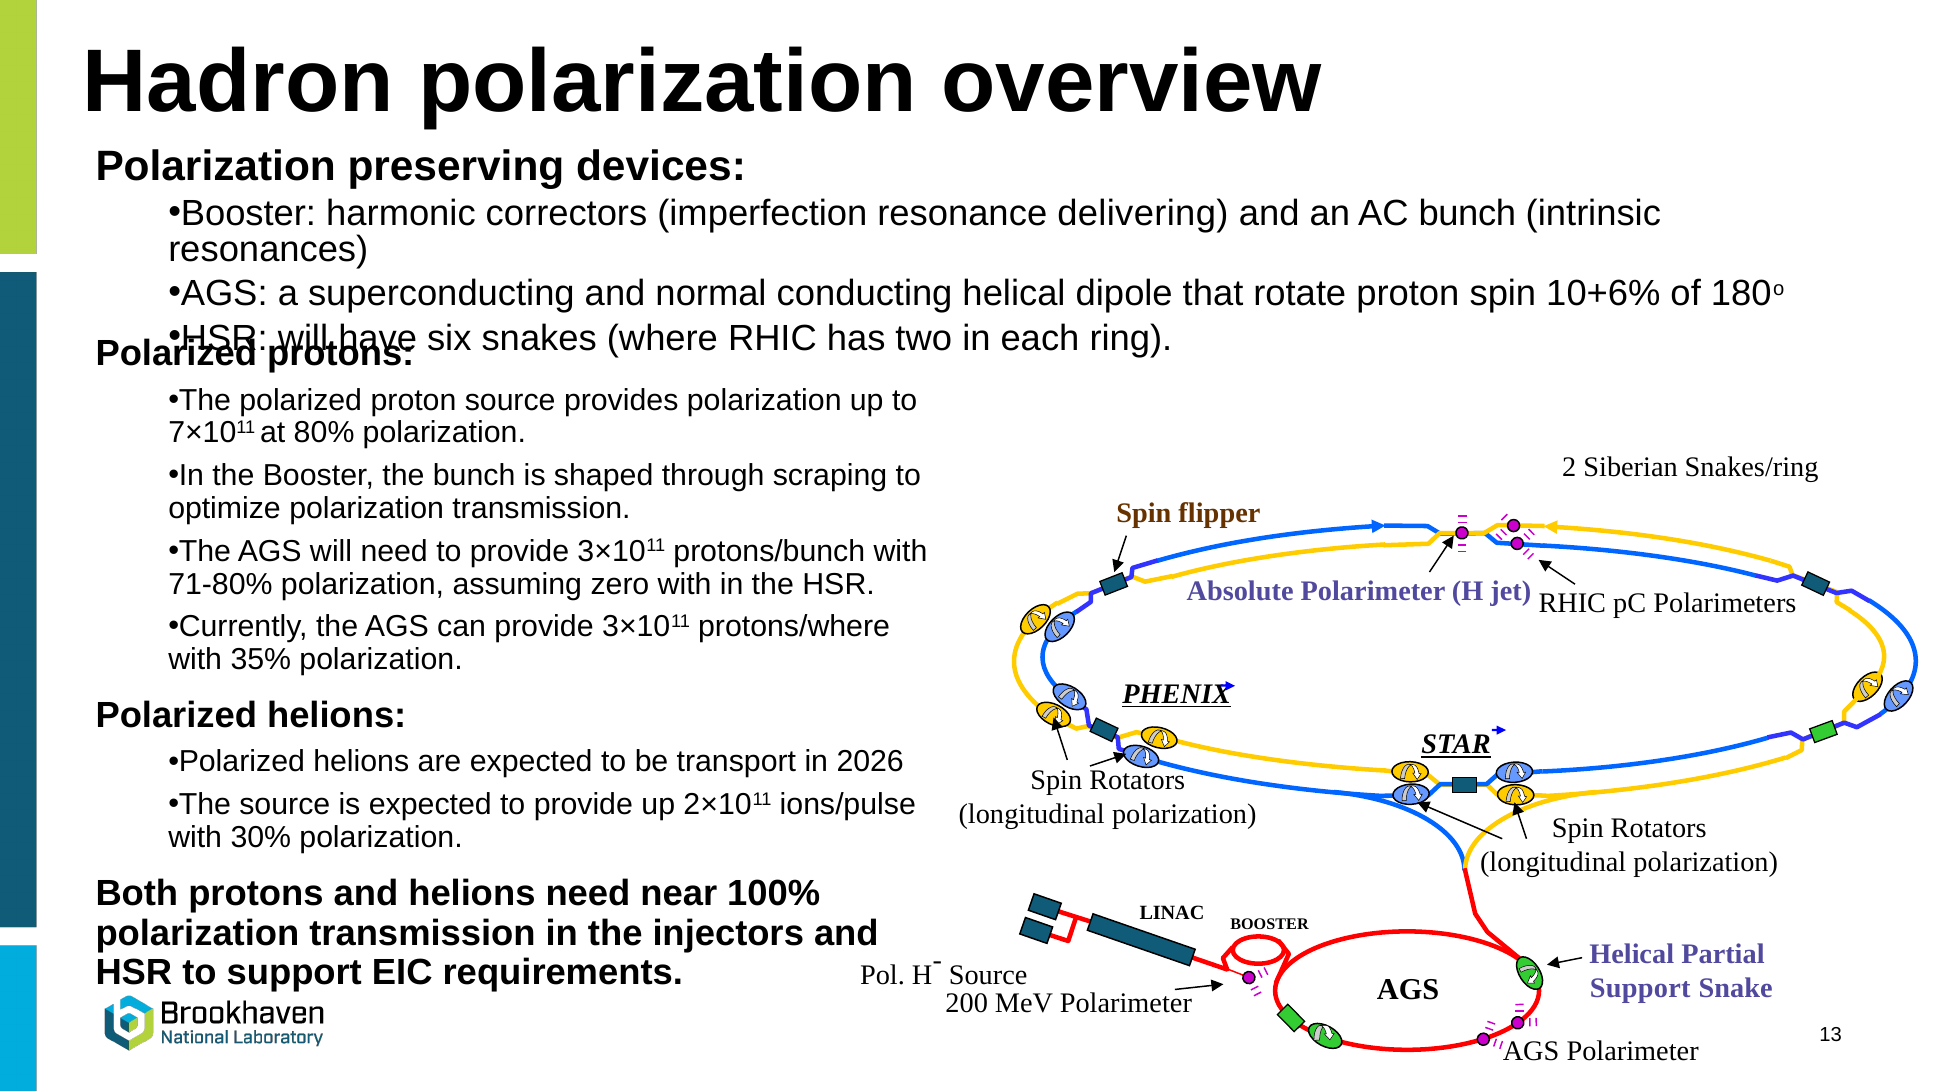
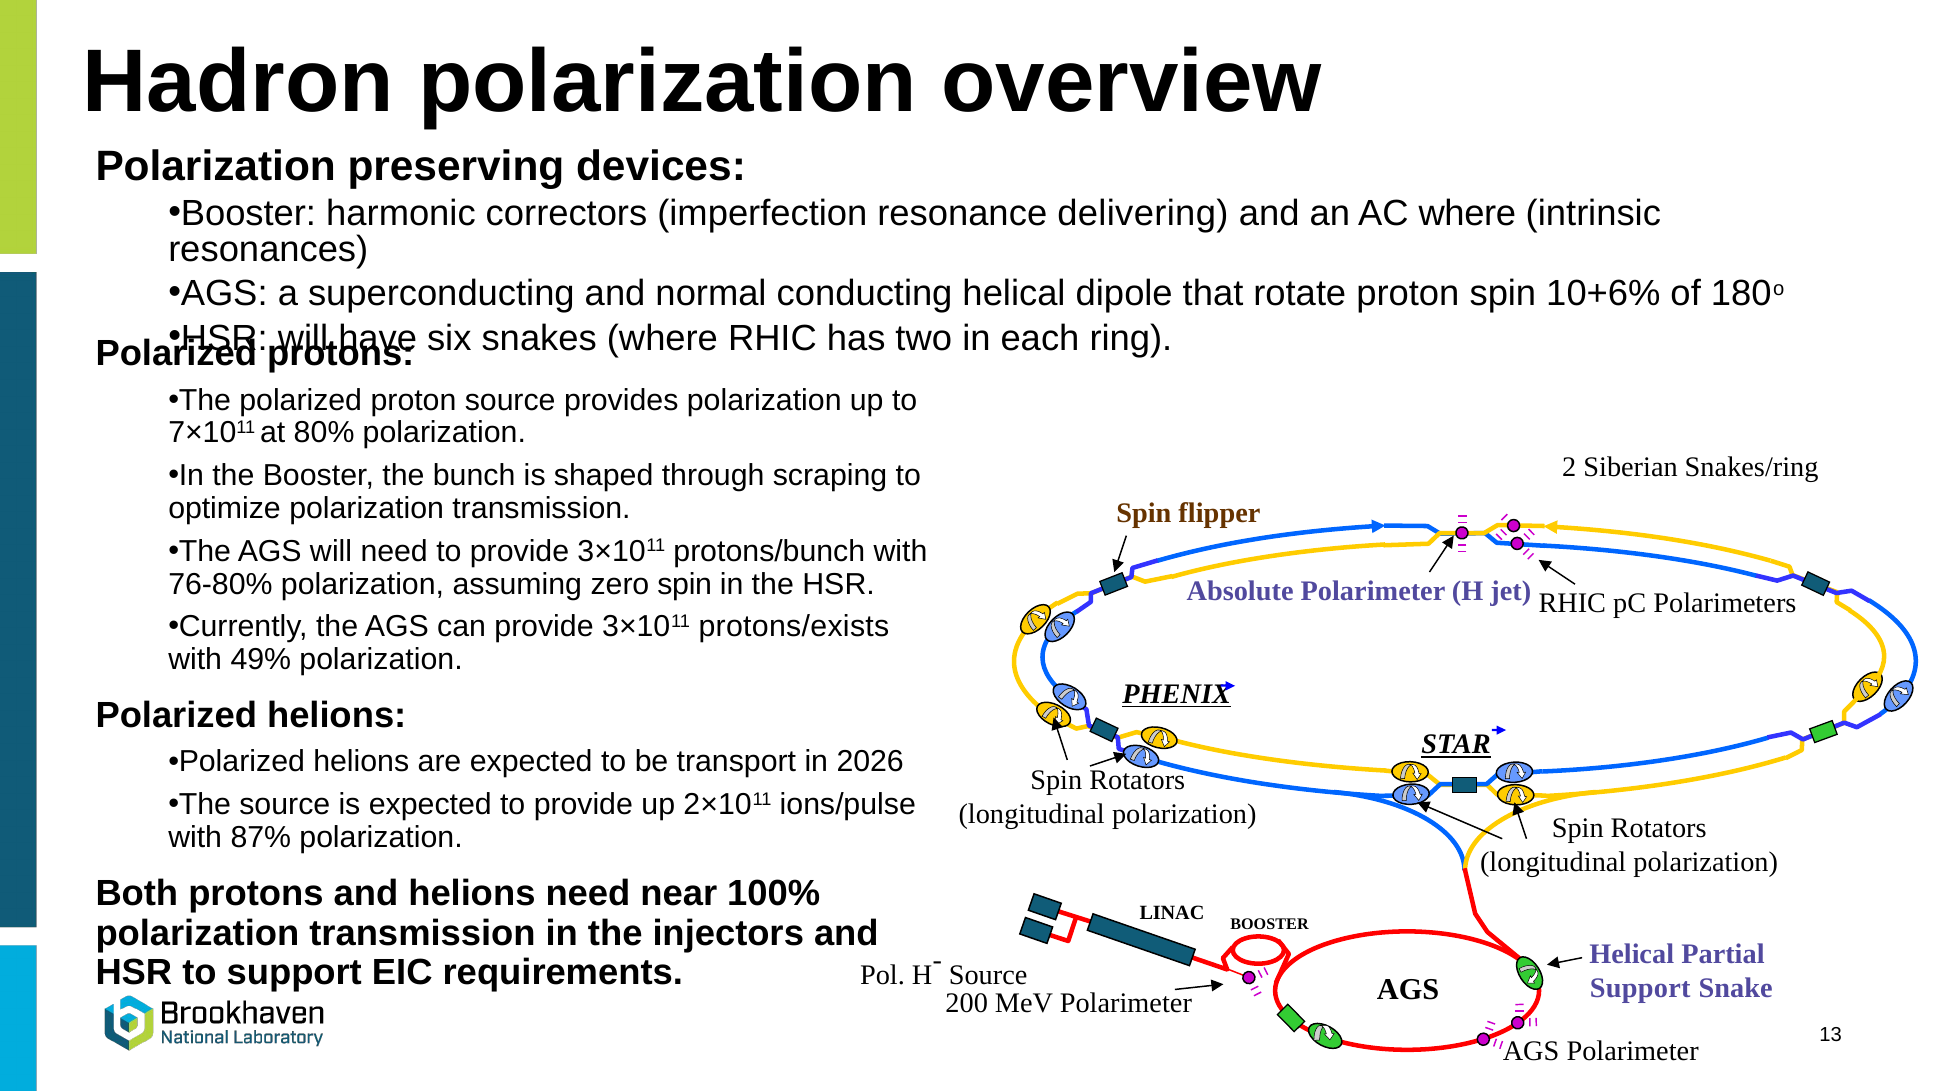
AC bunch: bunch -> where (1467, 214)
71-80%: 71-80% -> 76-80% (220, 584)
zero with: with -> spin (685, 584)
protons/where: protons/where -> protons/exists (794, 627)
35%: 35% -> 49% (261, 660)
30%: 30% -> 87% (261, 838)
